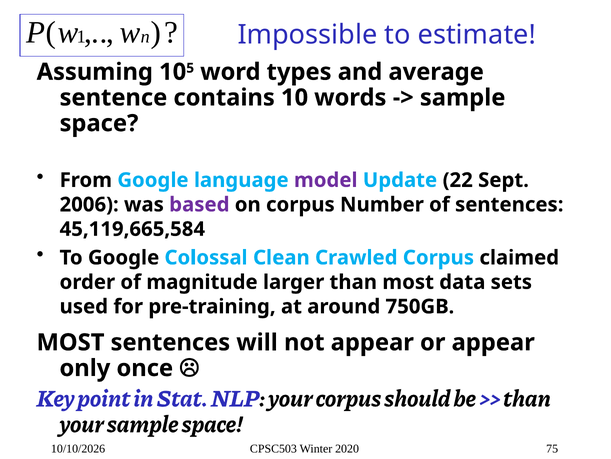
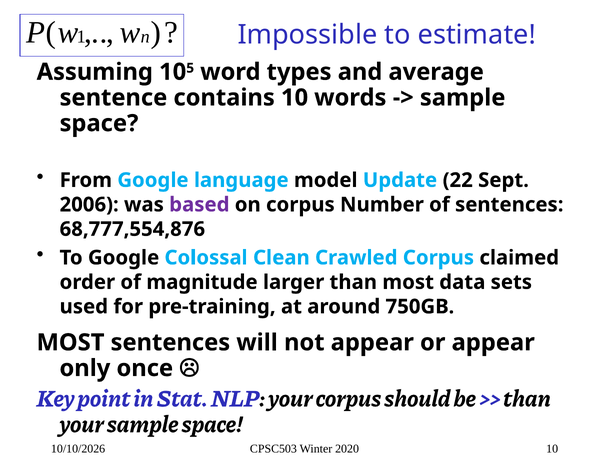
model colour: purple -> black (326, 180)
45,119,665,584: 45,119,665,584 -> 68,777,554,876 (132, 229)
2020 75: 75 -> 10 (552, 448)
